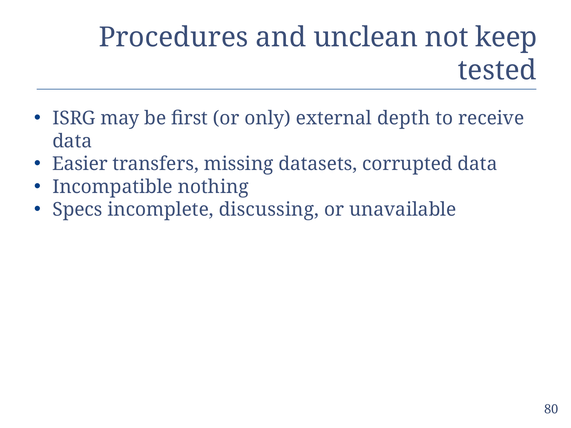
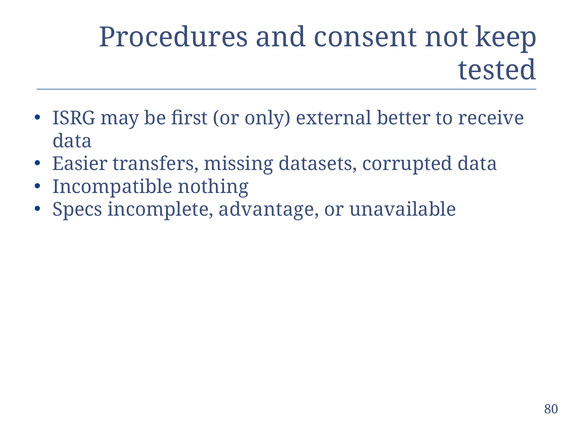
unclean: unclean -> consent (365, 37)
depth: depth -> better (404, 118)
discussing: discussing -> advantage (269, 210)
